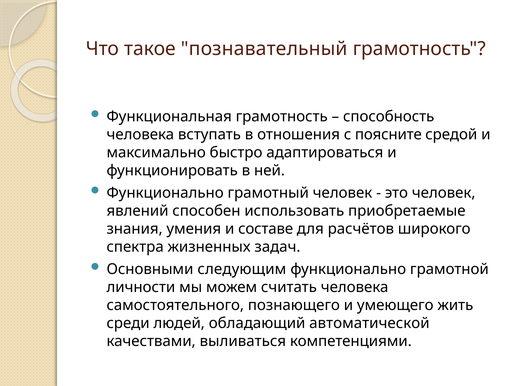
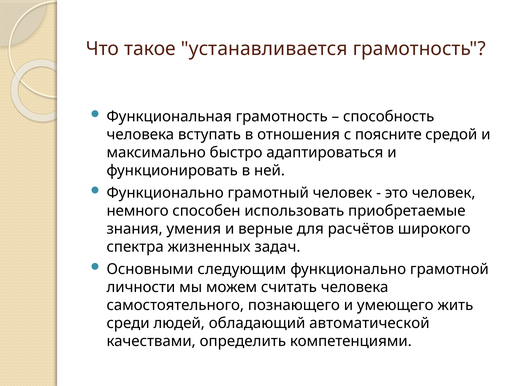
познавательный: познавательный -> устанавливается (264, 49)
явлений: явлений -> немного (138, 211)
составе: составе -> верные (266, 229)
выливаться: выливаться -> определить (243, 341)
